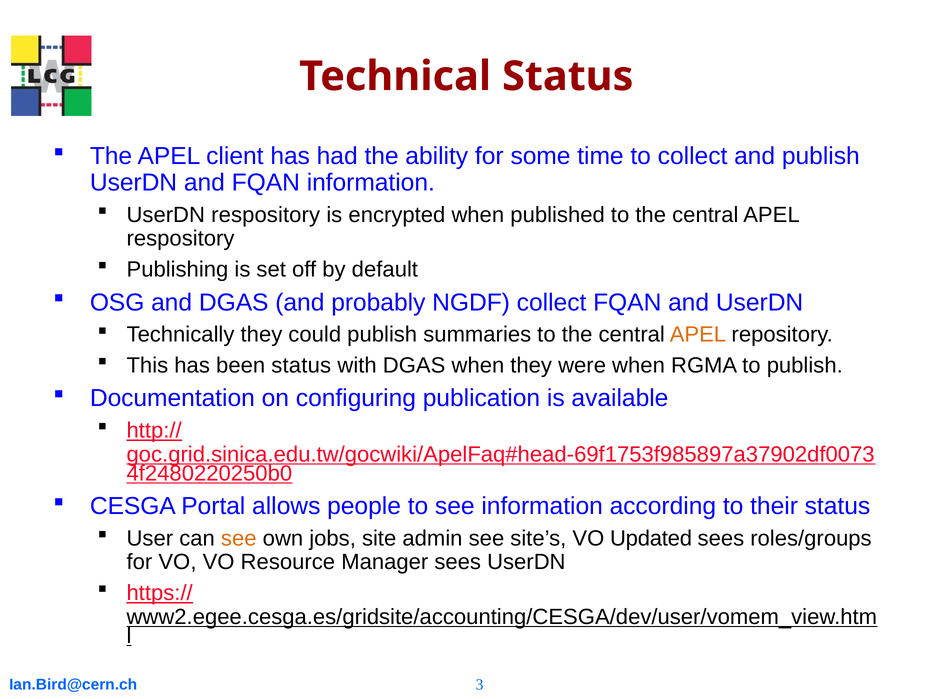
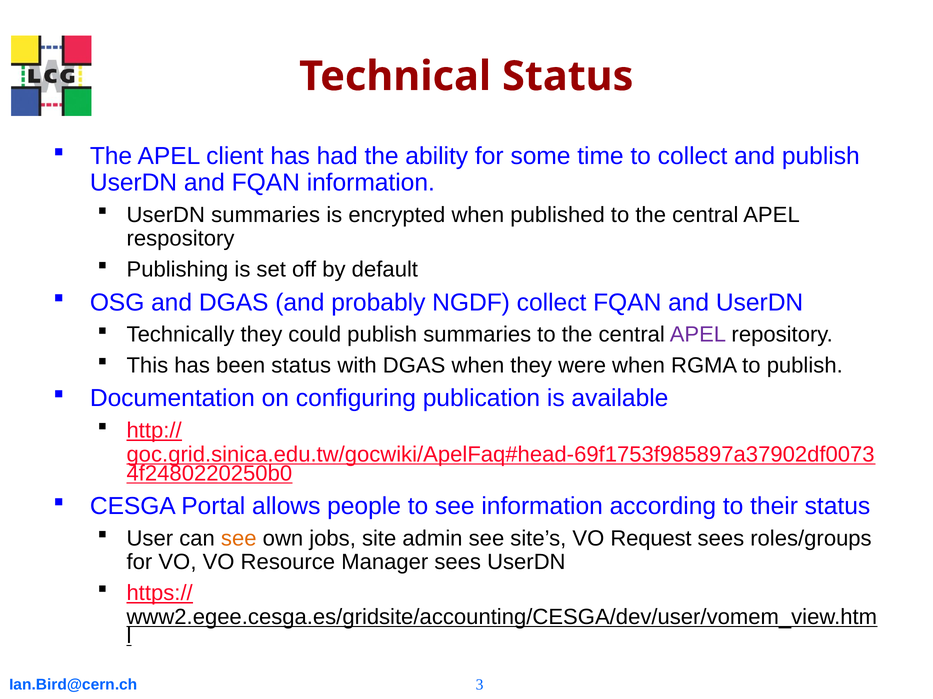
UserDN respository: respository -> summaries (266, 215)
APEL colour: orange -> purple (698, 335)
Updated: Updated -> Request (651, 539)
